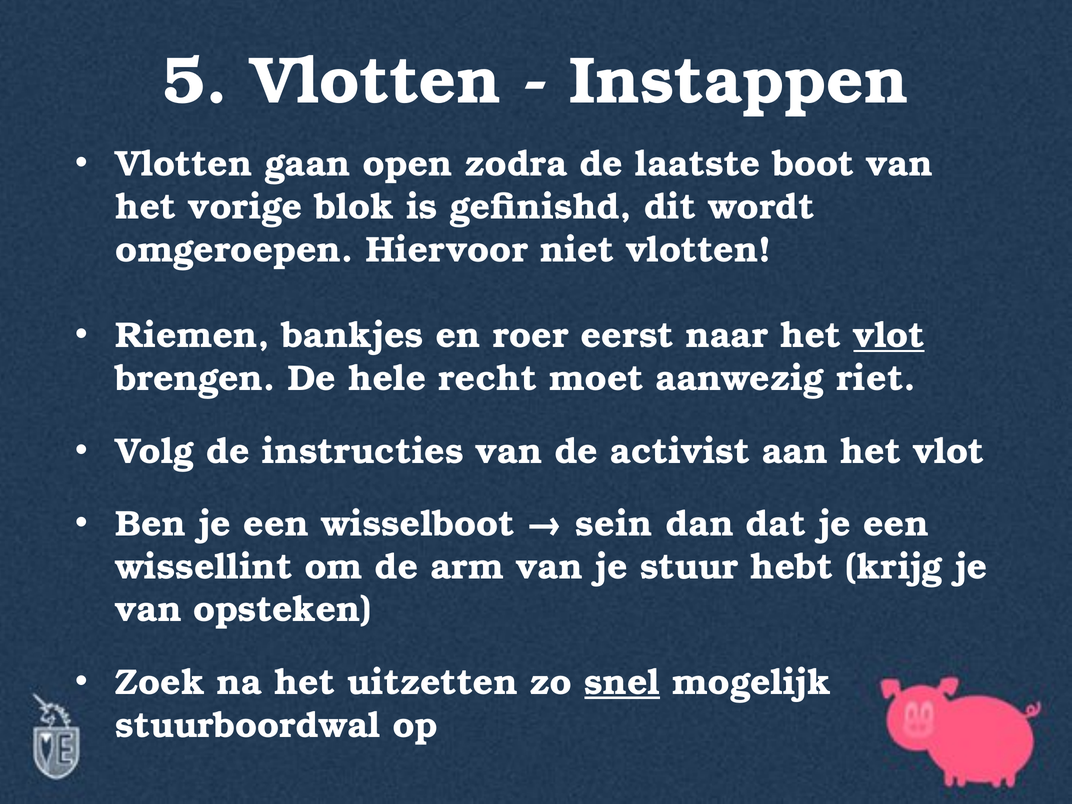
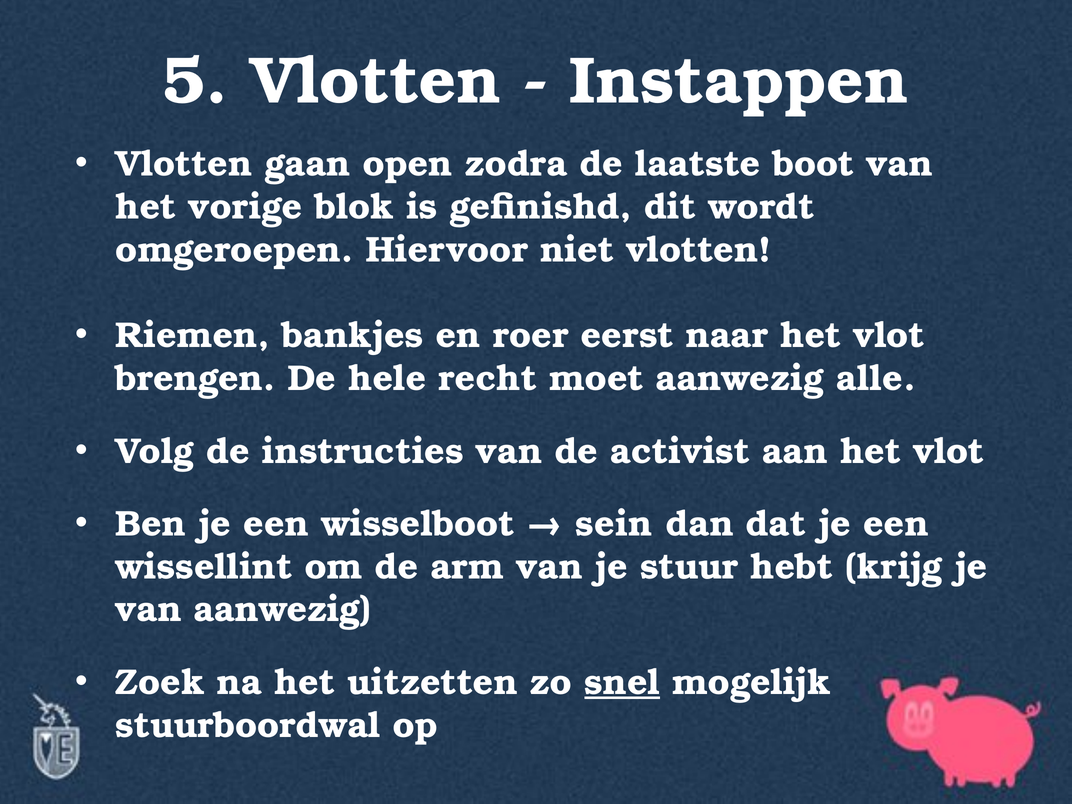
vlot underline: present -> none (889, 336)
riet: riet -> alle (876, 379)
van opsteken: opsteken -> aanwezig (282, 610)
